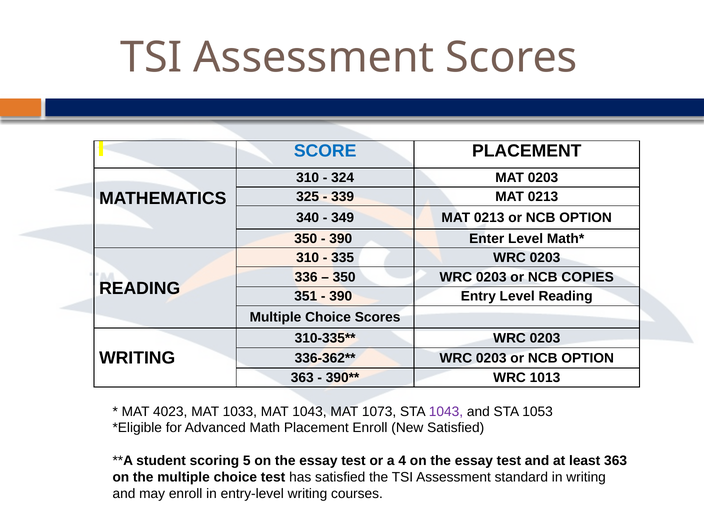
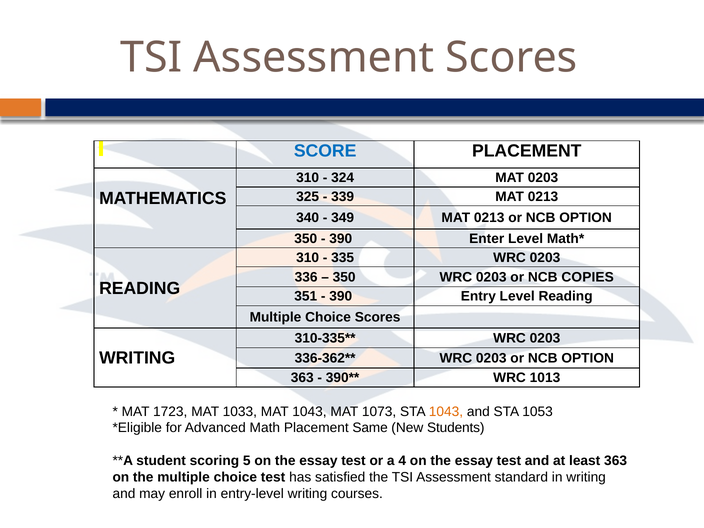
4023: 4023 -> 1723 (170, 412)
1043 colour: purple -> orange (446, 412)
Placement Enroll: Enroll -> Same (370, 428)
New Satisfied: Satisfied -> Students (456, 428)
